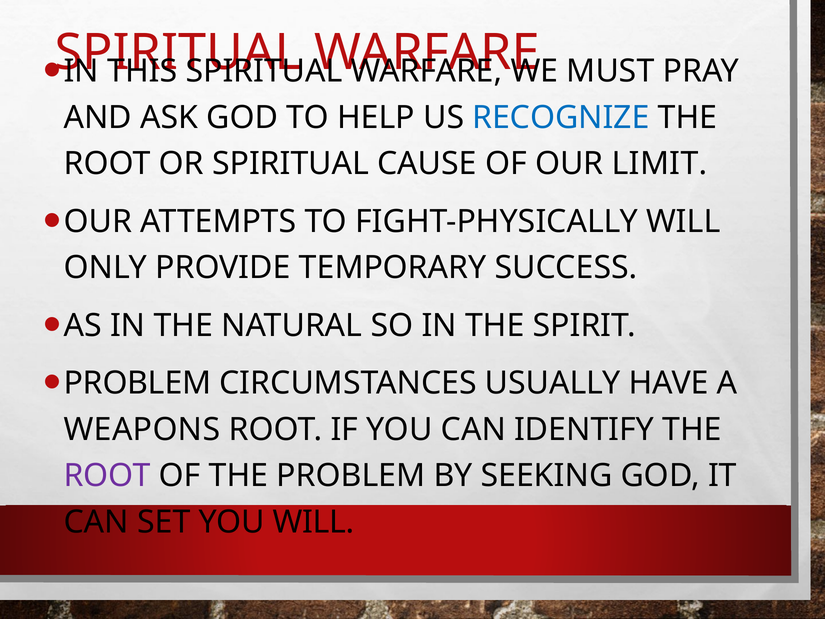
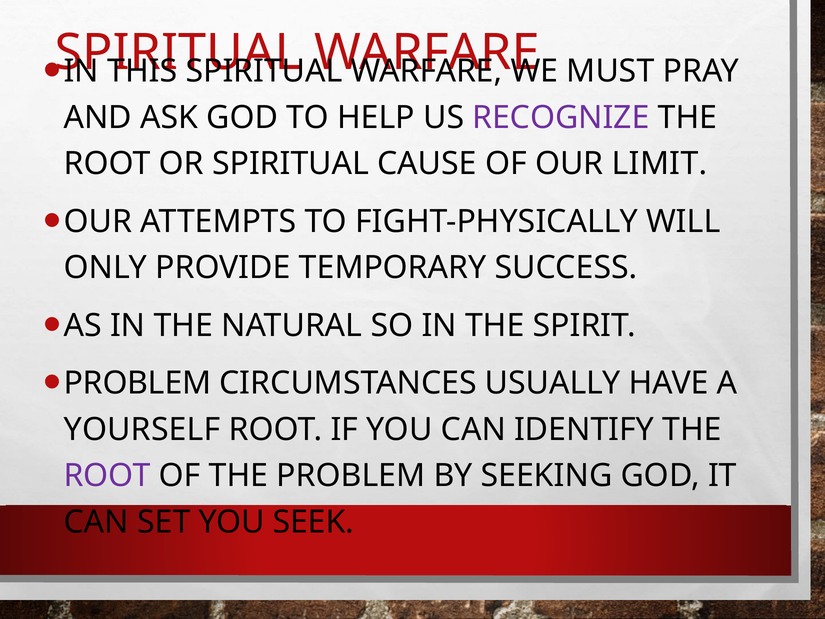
RECOGNIZE colour: blue -> purple (561, 118)
WEAPONS: WEAPONS -> YOURSELF (142, 429)
YOU WILL: WILL -> SEEK (313, 522)
